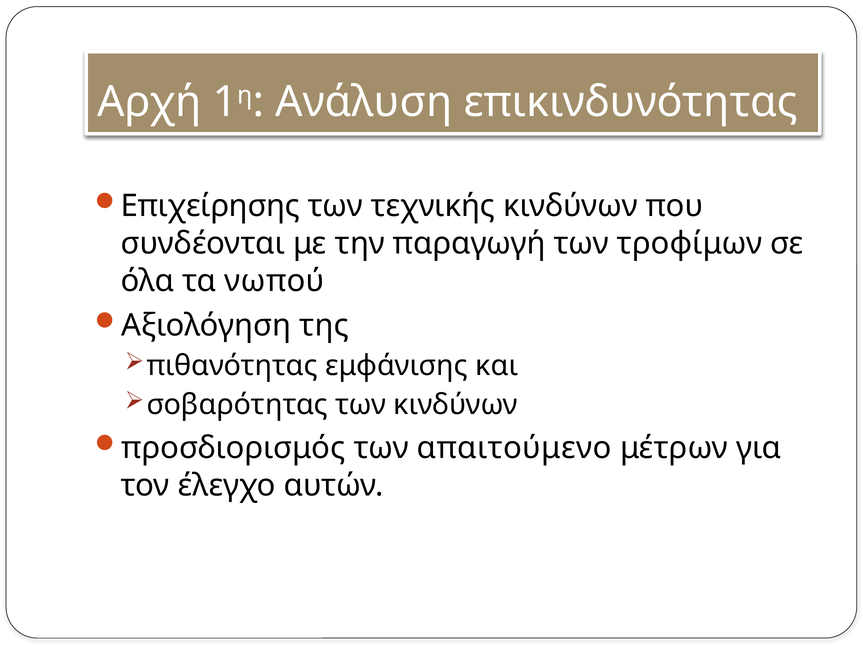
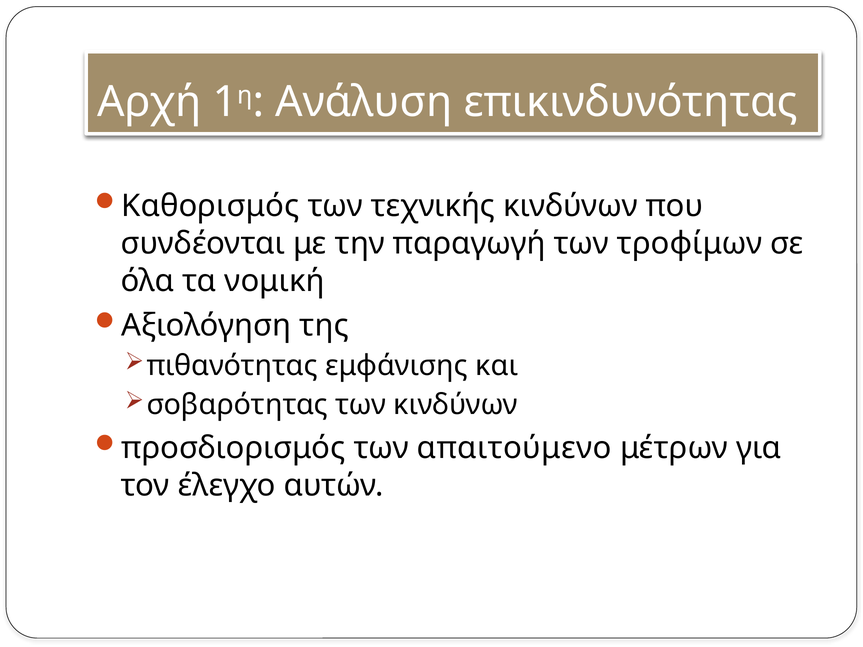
Επιχείρησης: Επιχείρησης -> Καθορισμός (210, 206)
νωπού: νωπού -> νομική (275, 281)
